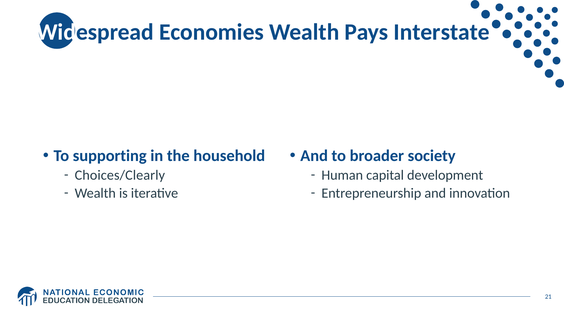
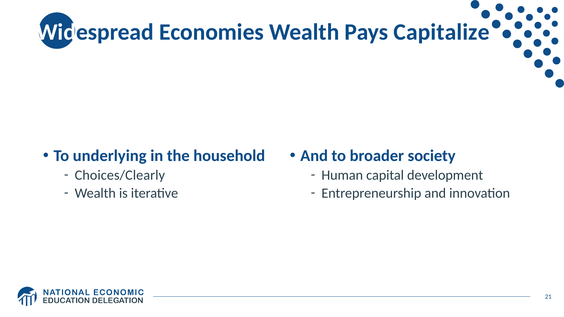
Interstate: Interstate -> Capitalize (442, 32)
supporting: supporting -> underlying (110, 156)
